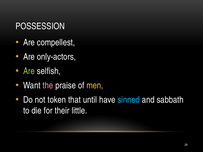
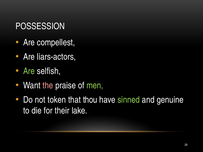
only-actors: only-actors -> liars-actors (56, 57)
men colour: yellow -> light green (95, 86)
until: until -> thou (90, 100)
sinned colour: light blue -> light green (129, 100)
sabbath: sabbath -> genuine (170, 100)
little: little -> lake (79, 111)
